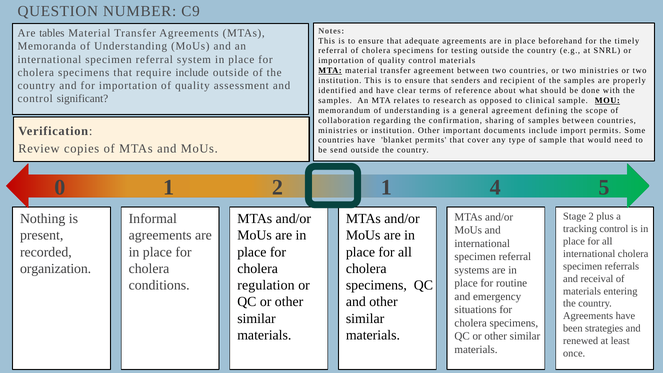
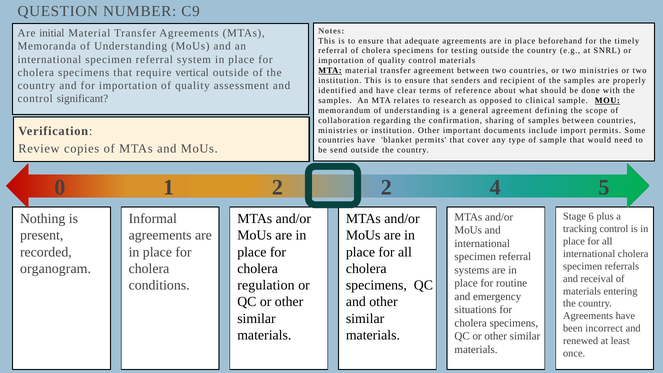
tables: tables -> initial (52, 33)
require include: include -> vertical (192, 72)
2 1: 1 -> 2 (386, 188)
Stage 2: 2 -> 6 (591, 216)
organization: organization -> organogram (56, 269)
strategies: strategies -> incorrect (604, 328)
